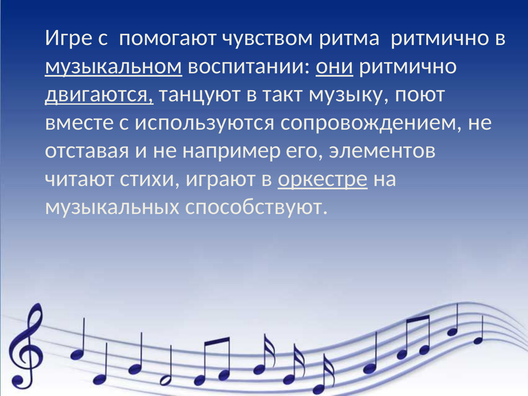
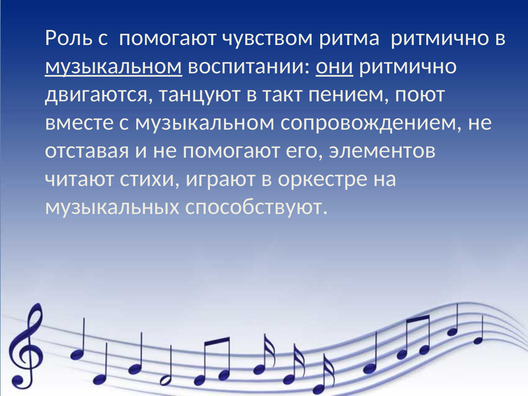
Игре: Игре -> Роль (69, 38)
двигаются underline: present -> none (99, 94)
музыку: музыку -> пением (349, 94)
с используются: используются -> музыкальном (205, 122)
не например: например -> помогают (232, 150)
оркестре underline: present -> none (323, 178)
